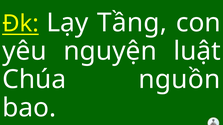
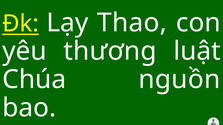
Tầng: Tầng -> Thao (132, 23)
nguyện: nguyện -> thương (110, 51)
